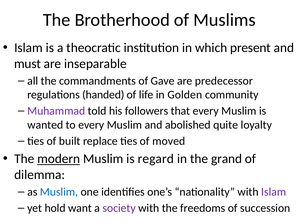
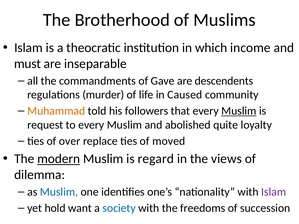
present: present -> income (250, 48)
predecessor: predecessor -> descendents (224, 81)
handed: handed -> murder (103, 95)
Golden: Golden -> Caused (185, 95)
Muhammad colour: purple -> orange (56, 111)
Muslim underline: none -> present (239, 111)
wanted: wanted -> request (45, 125)
built: built -> over (70, 141)
grand: grand -> views (227, 159)
society colour: purple -> blue (119, 208)
